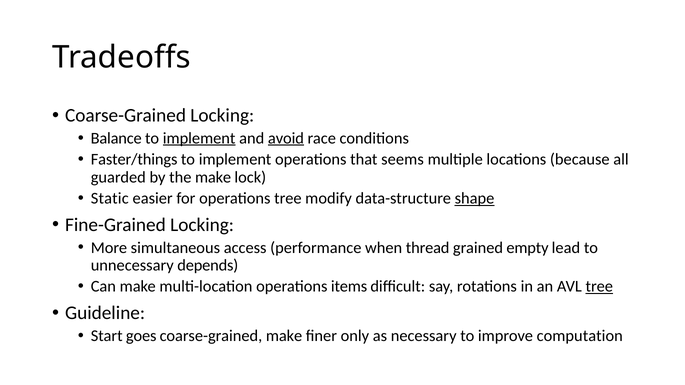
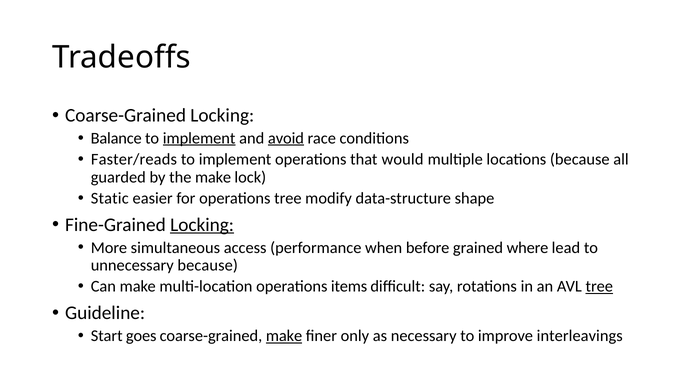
Faster/things: Faster/things -> Faster/reads (134, 160)
seems: seems -> would (403, 160)
shape underline: present -> none (474, 199)
Locking underline: none -> present (202, 225)
thread: thread -> before (428, 248)
empty: empty -> where (527, 248)
unnecessary depends: depends -> because (208, 266)
make underline: none -> present (284, 336)
computation: computation -> interleavings (580, 336)
